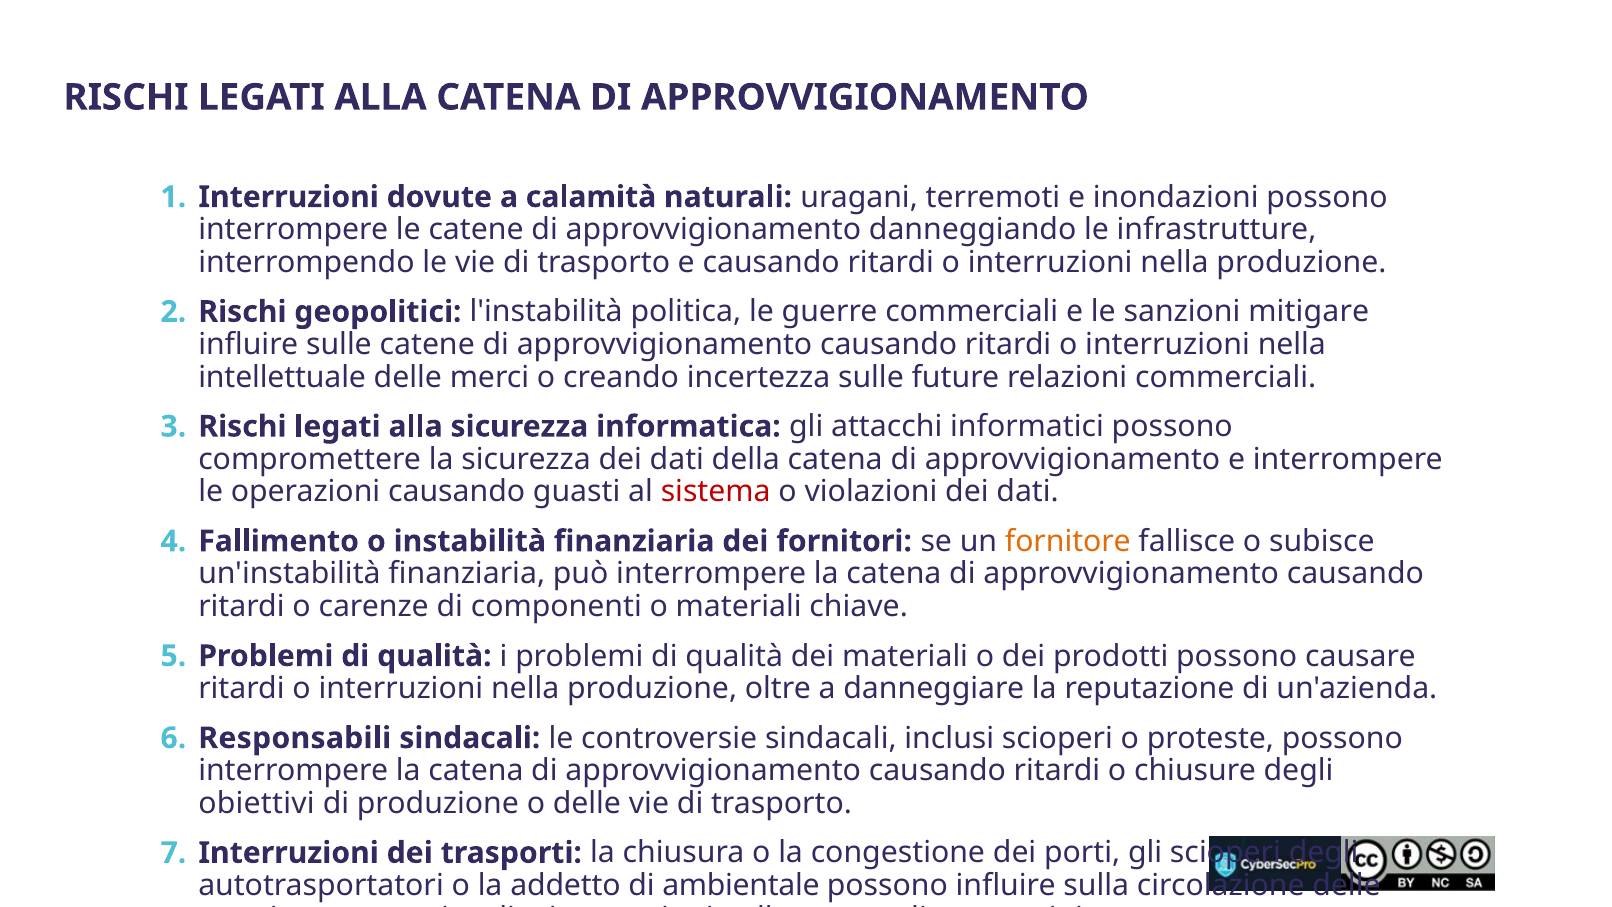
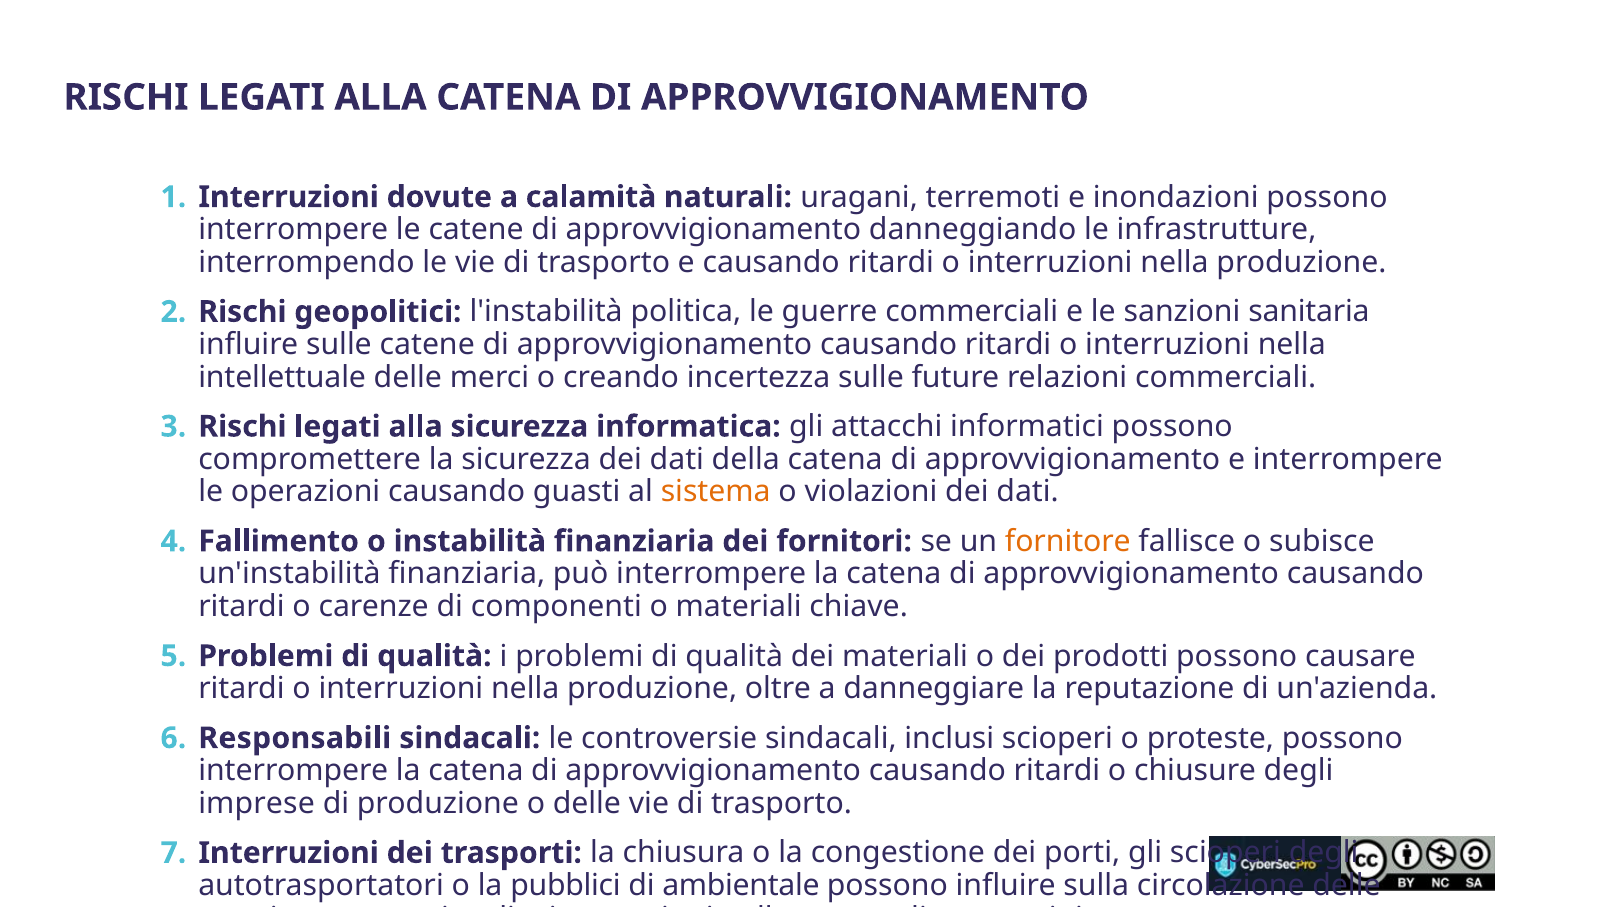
mitigare: mitigare -> sanitaria (1309, 312)
sistema colour: red -> orange (716, 492)
obiettivi: obiettivi -> imprese (257, 803)
addetto: addetto -> pubblici (566, 885)
